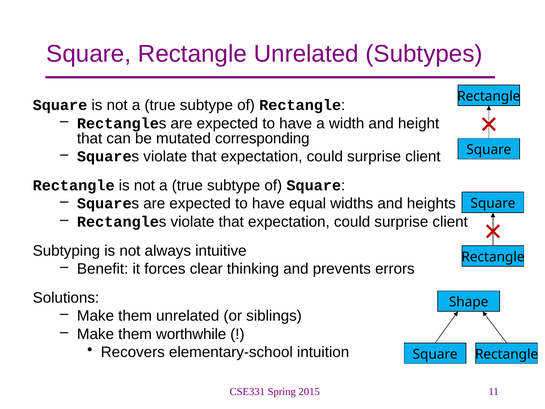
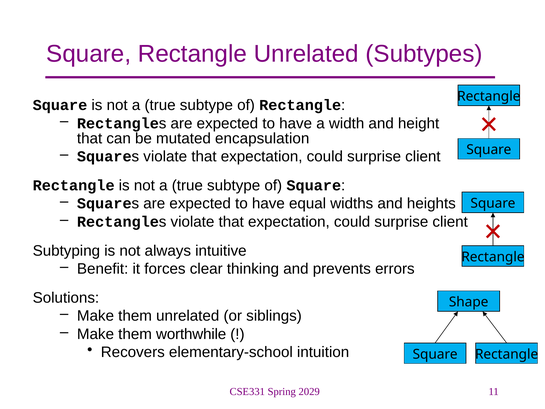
corresponding: corresponding -> encapsulation (262, 138)
2015: 2015 -> 2029 (309, 391)
